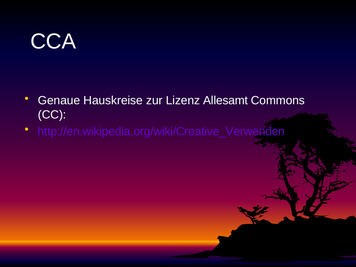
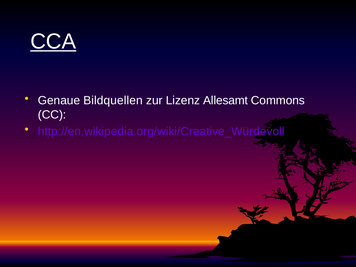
CCA underline: none -> present (53, 42)
Hauskreise: Hauskreise -> Bildquellen (113, 101)
http://en.wikipedia.org/wiki/Creative_Verwenden: http://en.wikipedia.org/wiki/Creative_Verwenden -> http://en.wikipedia.org/wiki/Creative_Würdevoll (161, 131)
